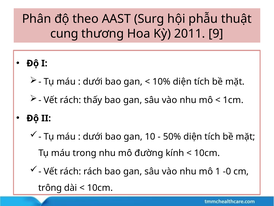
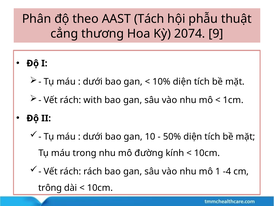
Surg: Surg -> Tách (149, 19)
cung: cung -> cẳng (64, 34)
2011: 2011 -> 2074 (190, 34)
thấy: thấy -> with (93, 100)
-0: -0 -> -4 (227, 171)
